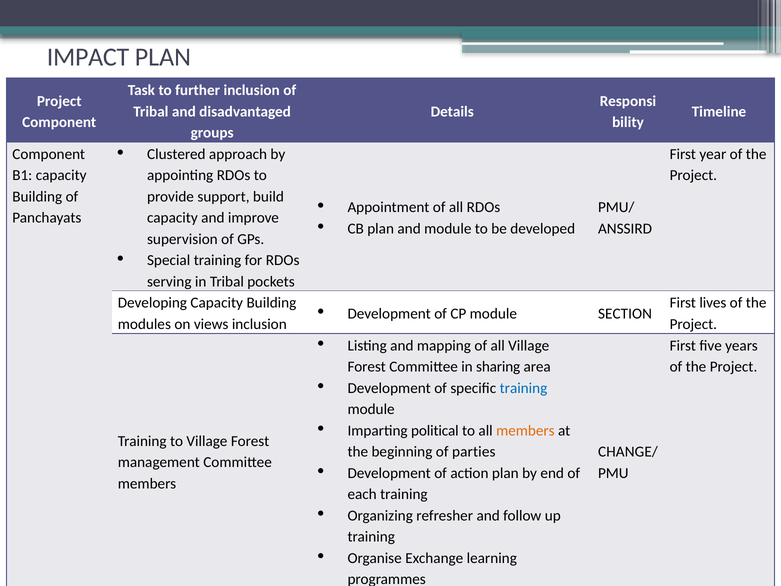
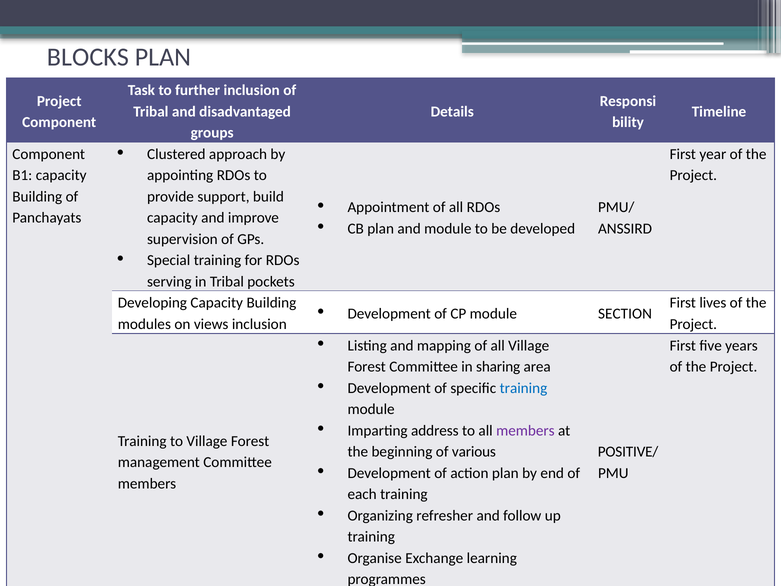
IMPACT: IMPACT -> BLOCKS (88, 57)
political: political -> address (435, 430)
members colour: orange -> purple (525, 430)
parties: parties -> various (474, 452)
CHANGE/: CHANGE/ -> POSITIVE/ (628, 452)
